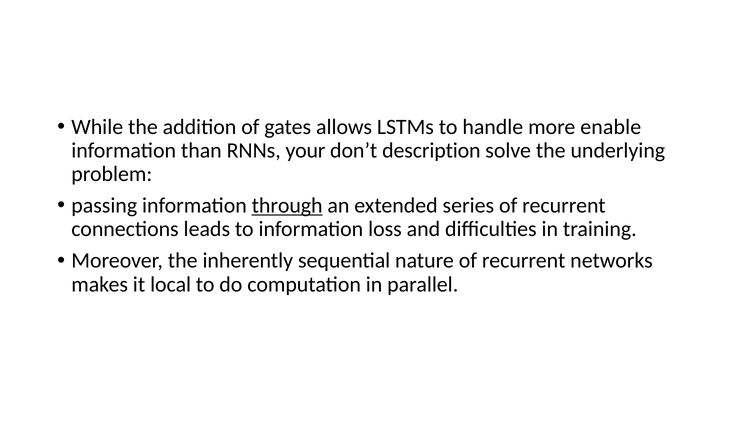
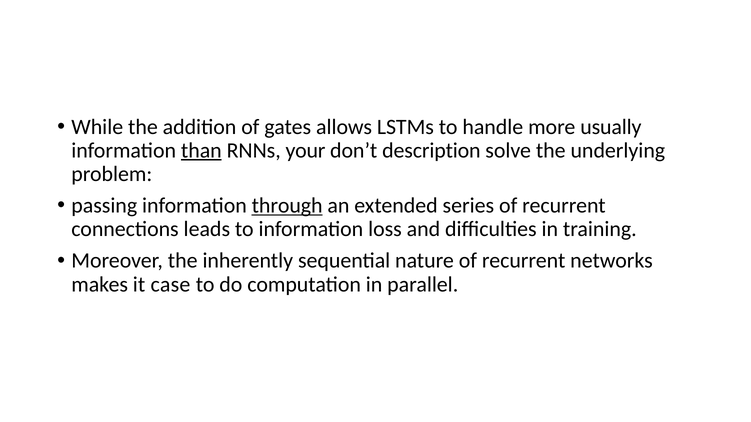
enable: enable -> usually (611, 127)
than underline: none -> present (201, 151)
local: local -> case (170, 285)
